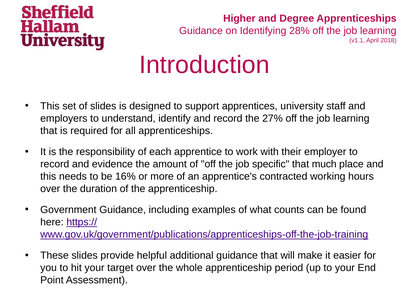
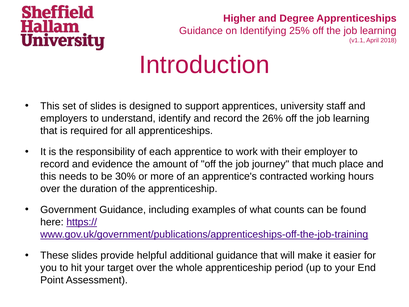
28%: 28% -> 25% (299, 31)
27%: 27% -> 26% (273, 118)
specific: specific -> journey (271, 164)
16%: 16% -> 30% (125, 176)
